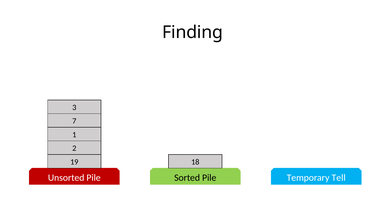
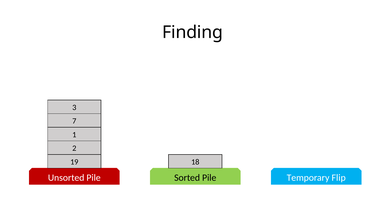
Tell: Tell -> Flip (339, 178)
